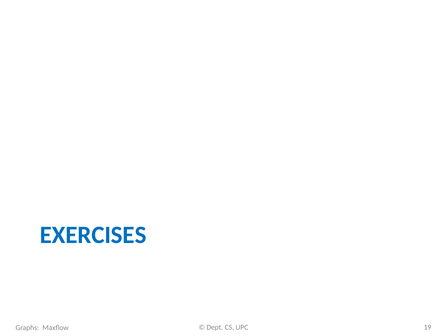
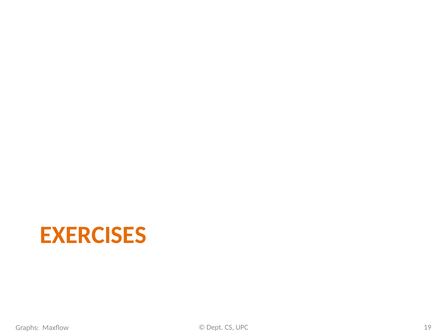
EXERCISES colour: blue -> orange (93, 234)
